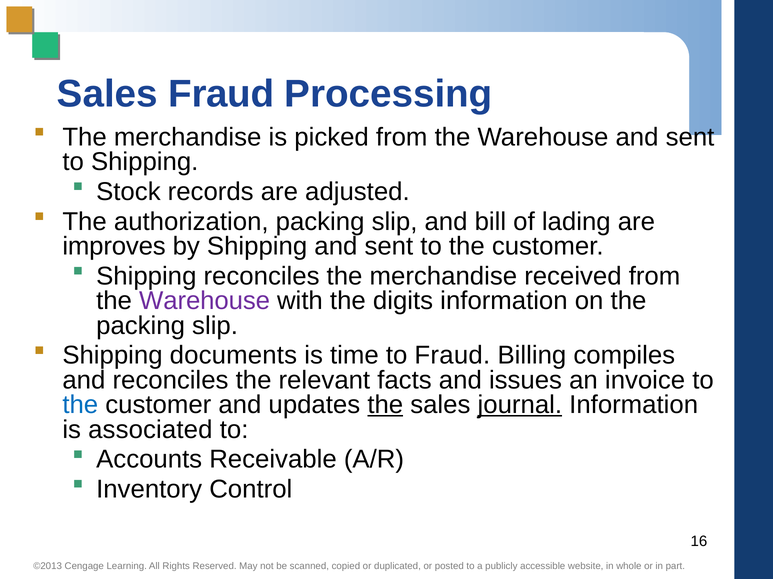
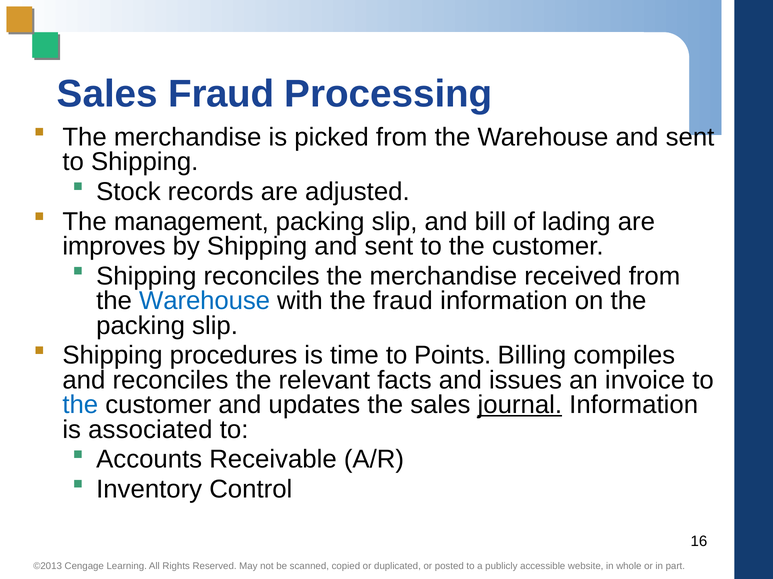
authorization: authorization -> management (191, 222)
Warehouse colour: purple -> blue (205, 301)
the digits: digits -> fraud (403, 301)
documents: documents -> procedures (234, 356)
to Fraud: Fraud -> Points (453, 356)
the underline: present -> none (385, 405)
